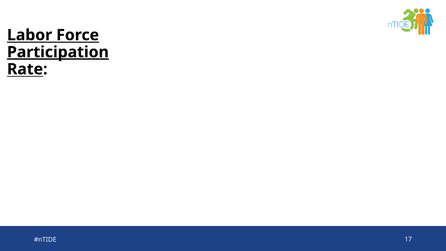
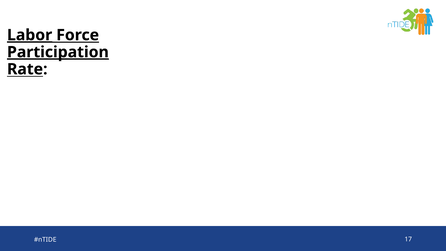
Labor underline: none -> present (30, 35)
